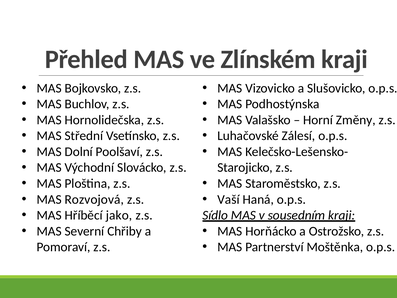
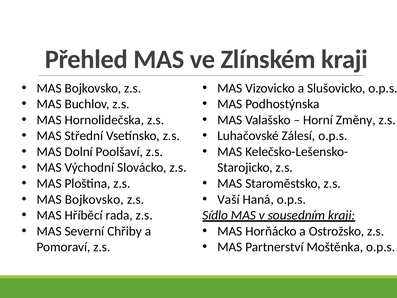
Rozvojová: Rozvojová -> Bojkovsko (94, 199)
jako: jako -> rada (119, 215)
